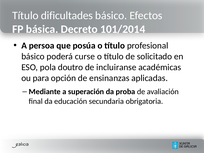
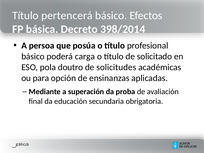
dificultades: dificultades -> pertencerá (67, 16)
101/2014: 101/2014 -> 398/2014 (123, 29)
curse: curse -> carga (85, 56)
incluiranse: incluiranse -> solicitudes (116, 67)
